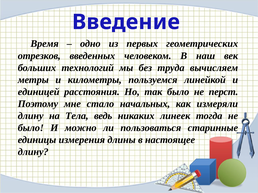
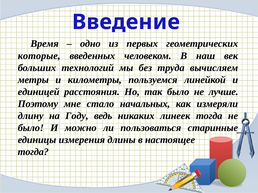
отрезков: отрезков -> которые (39, 56)
перст: перст -> лучше (223, 92)
Тела: Тела -> Году (77, 116)
длину: длину -> тогда (33, 152)
